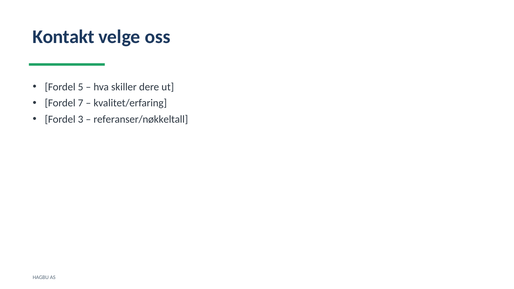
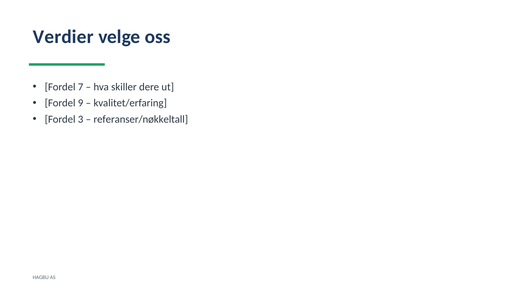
Kontakt: Kontakt -> Verdier (63, 37)
5: 5 -> 7 (81, 87)
7: 7 -> 9 (81, 103)
